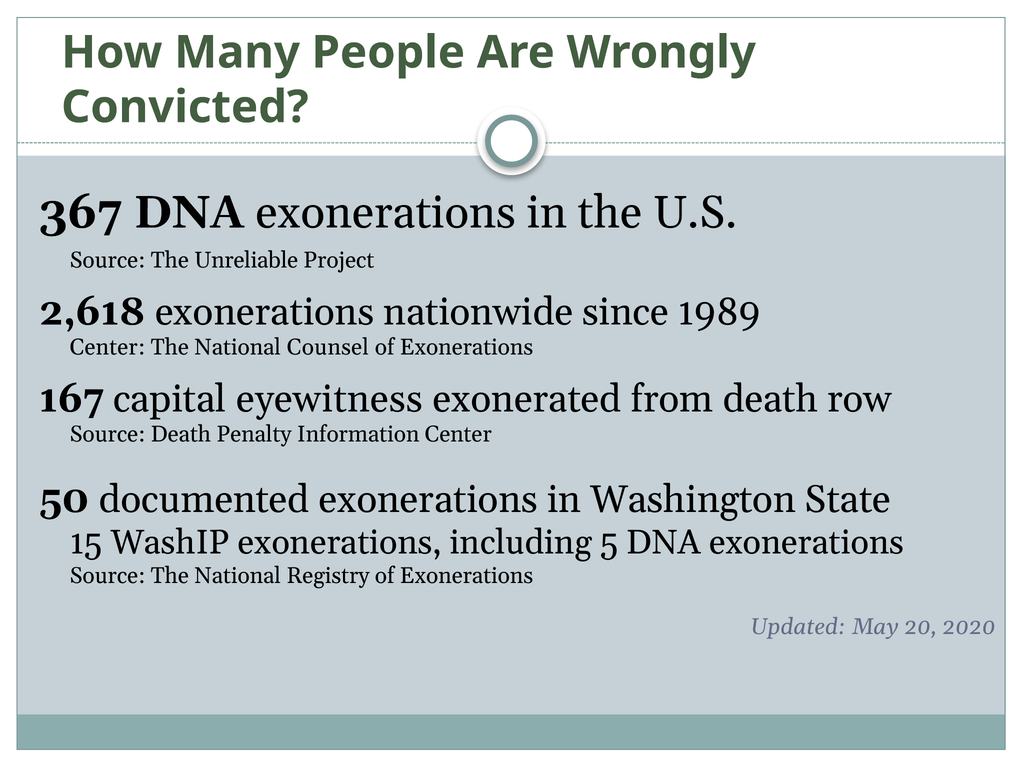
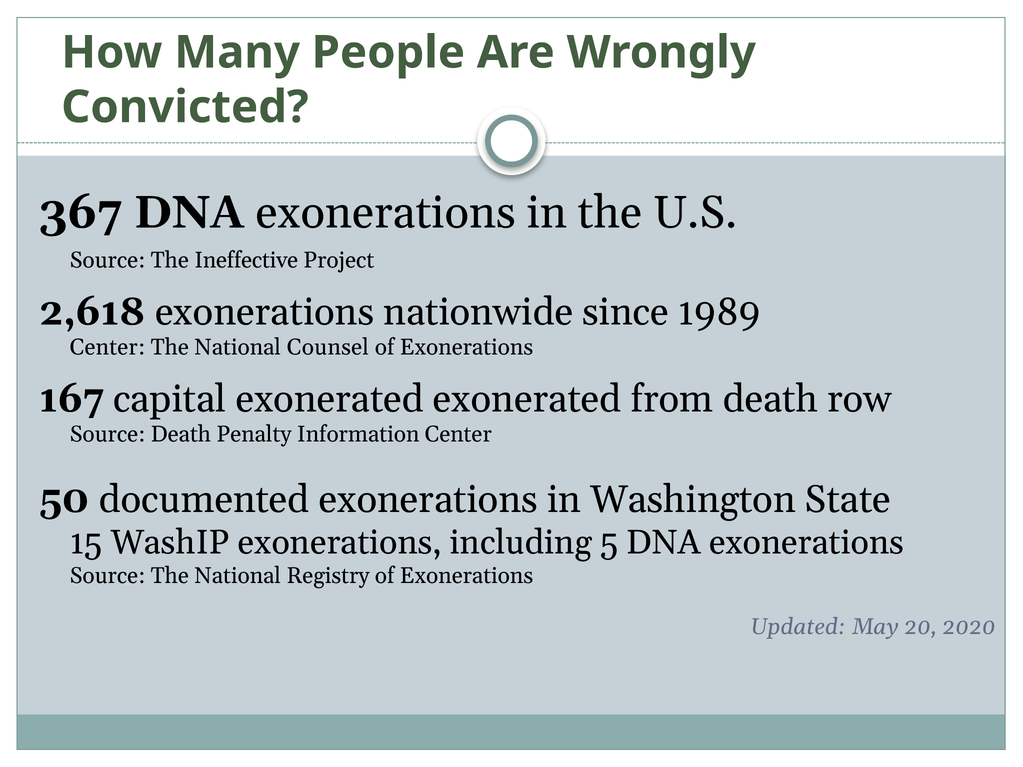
Unreliable: Unreliable -> Ineffective (246, 260)
capital eyewitness: eyewitness -> exonerated (330, 399)
